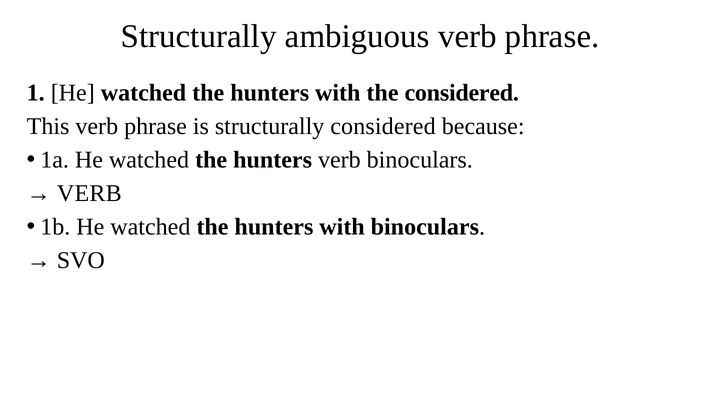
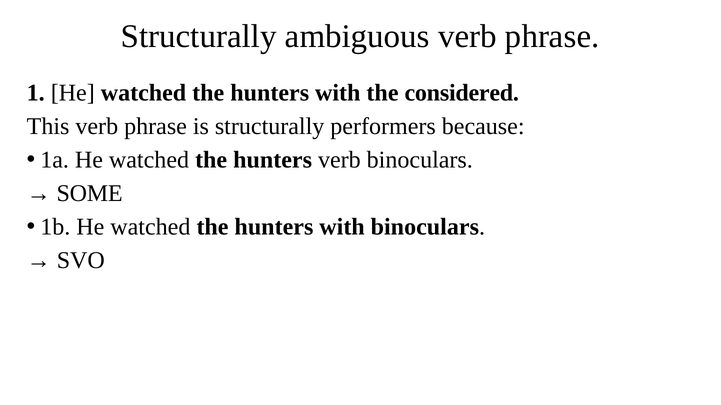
structurally considered: considered -> performers (383, 127)
VERB: VERB -> SOME (90, 194)
